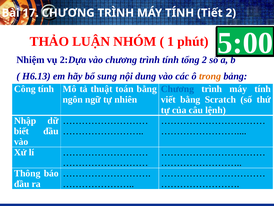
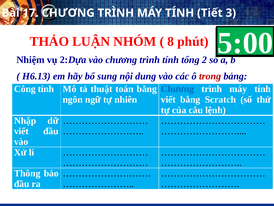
Tiết 2: 2 -> 3 (231, 13)
1: 1 -> 8 (171, 41)
trong colour: orange -> red (210, 76)
biết: biết -> viết (21, 131)
